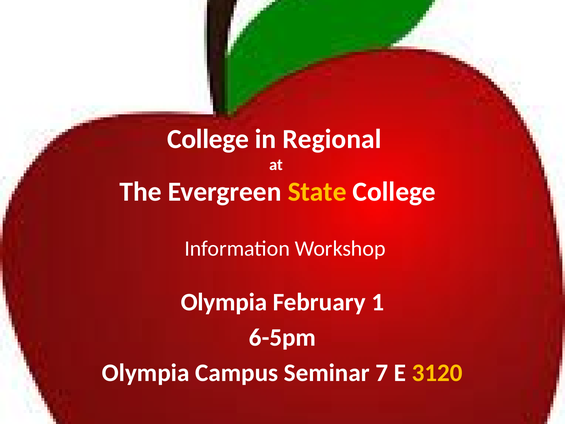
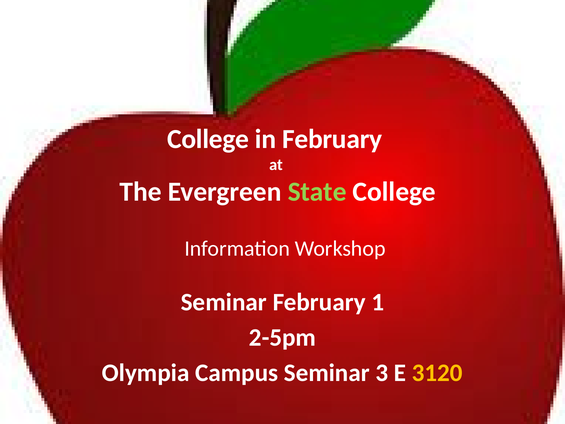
in Regional: Regional -> February (332, 139)
State colour: yellow -> light green (317, 192)
Olympia: Olympia -> Seminar (224, 302)
6-5pm: 6-5pm -> 2-5pm (282, 337)
7: 7 -> 3 (382, 373)
